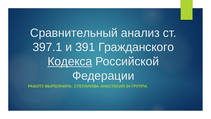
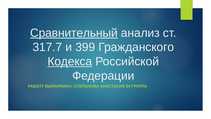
Сравнительный underline: none -> present (74, 33)
397.1: 397.1 -> 317.7 (47, 47)
391: 391 -> 399 (85, 47)
